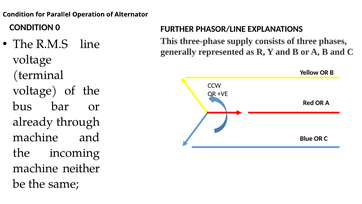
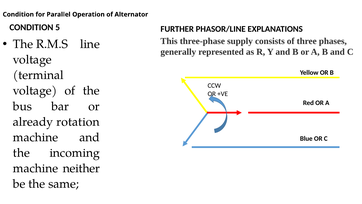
0: 0 -> 5 (58, 27)
through: through -> rotation (78, 122)
